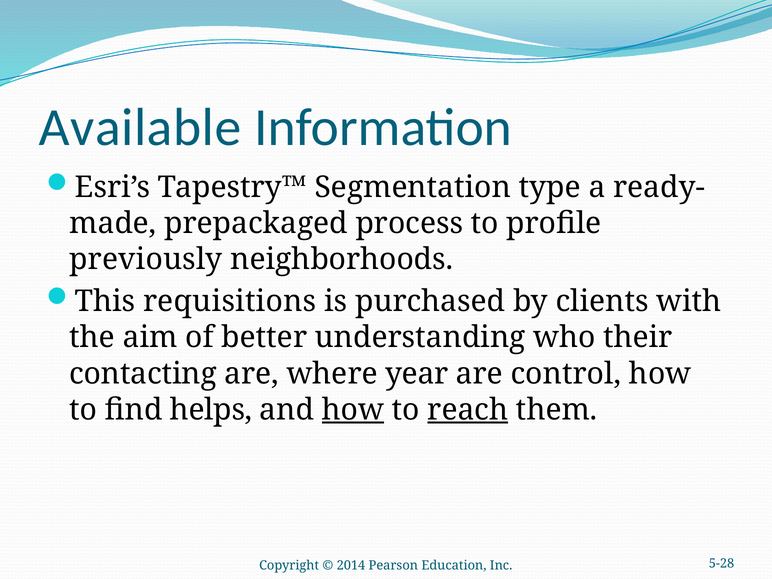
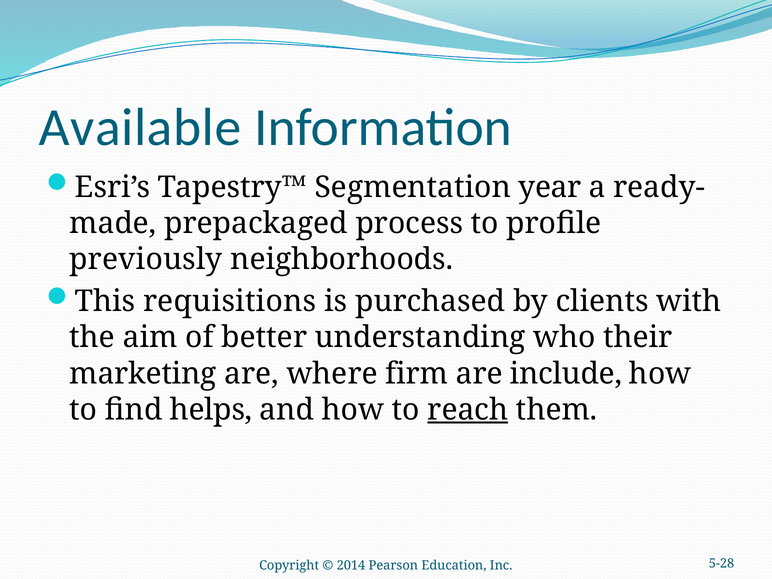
type: type -> year (550, 187)
contacting: contacting -> marketing (143, 374)
year: year -> firm (417, 374)
control: control -> include (566, 374)
how underline: present -> none (353, 410)
